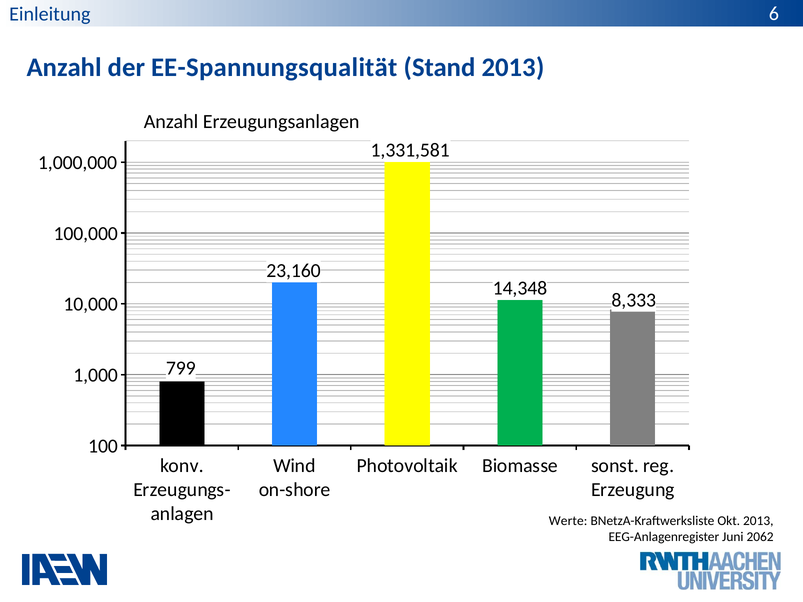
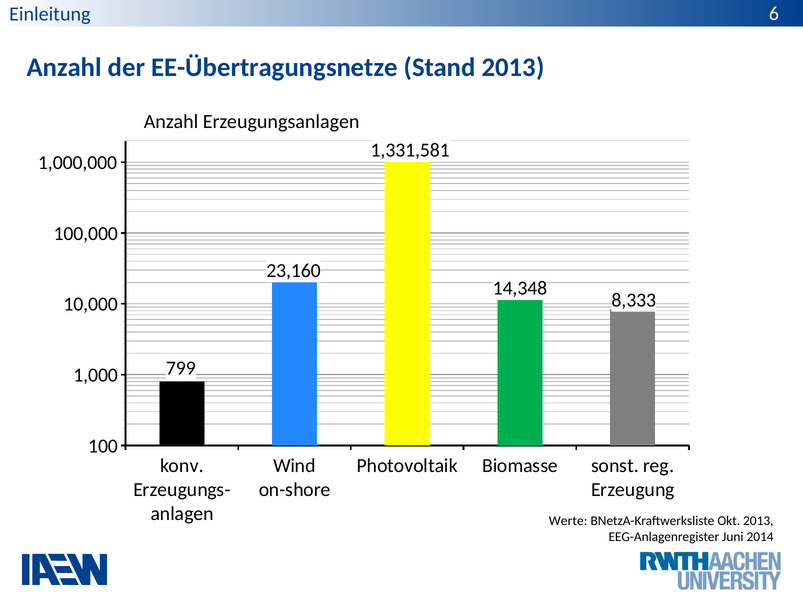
EE-Spannungsqualität: EE-Spannungsqualität -> EE-Übertragungsnetze (274, 67)
2062: 2062 -> 2014 (760, 537)
